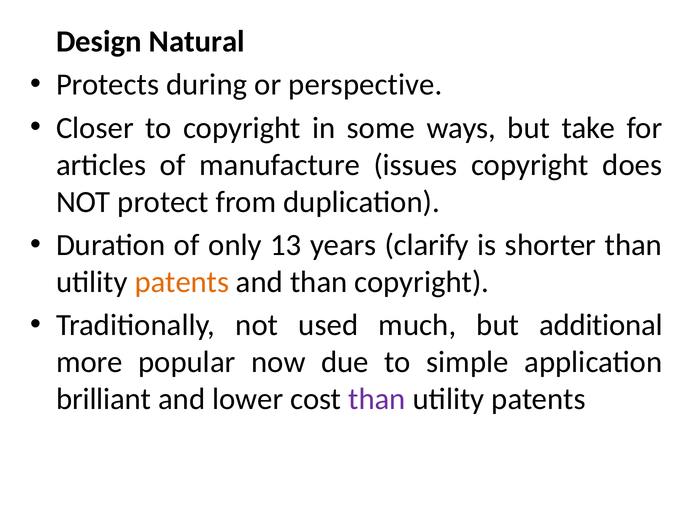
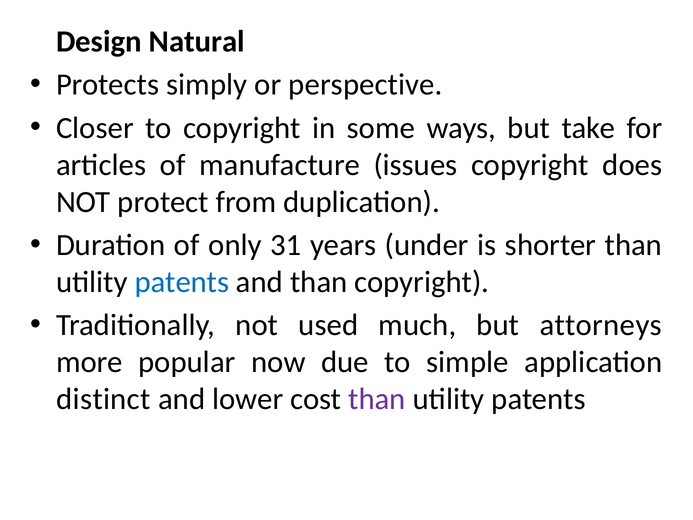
during: during -> simply (207, 85)
13: 13 -> 31 (286, 245)
clarify: clarify -> under (427, 245)
patents colour: orange -> blue (182, 282)
additional: additional -> attorneys (601, 325)
brilliant: brilliant -> distinct (103, 399)
